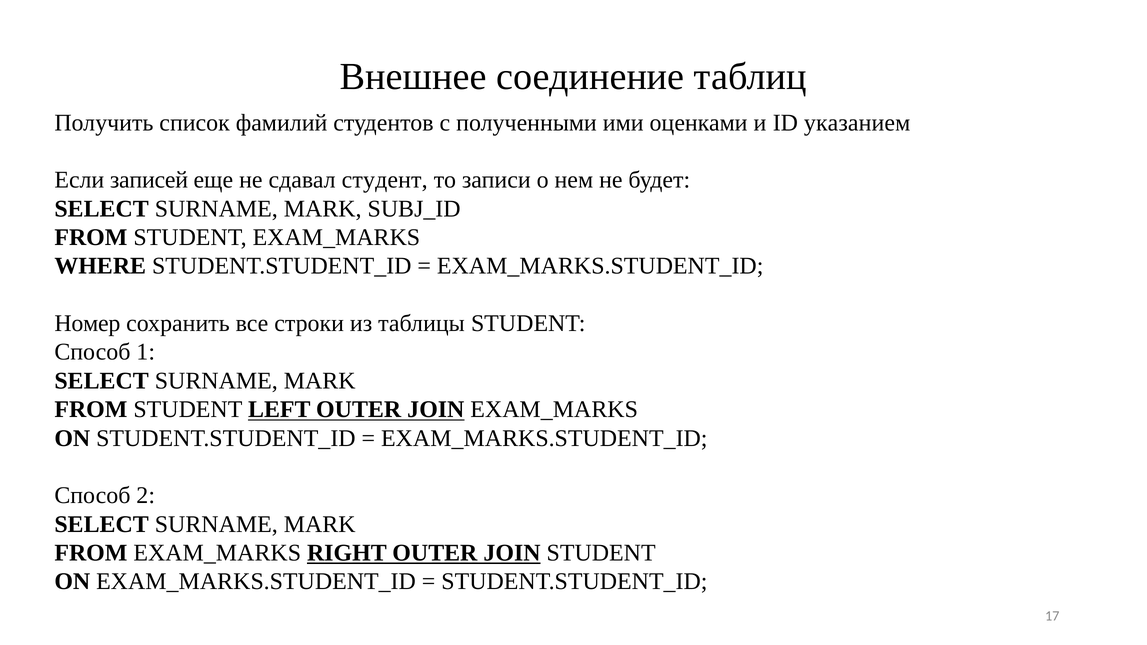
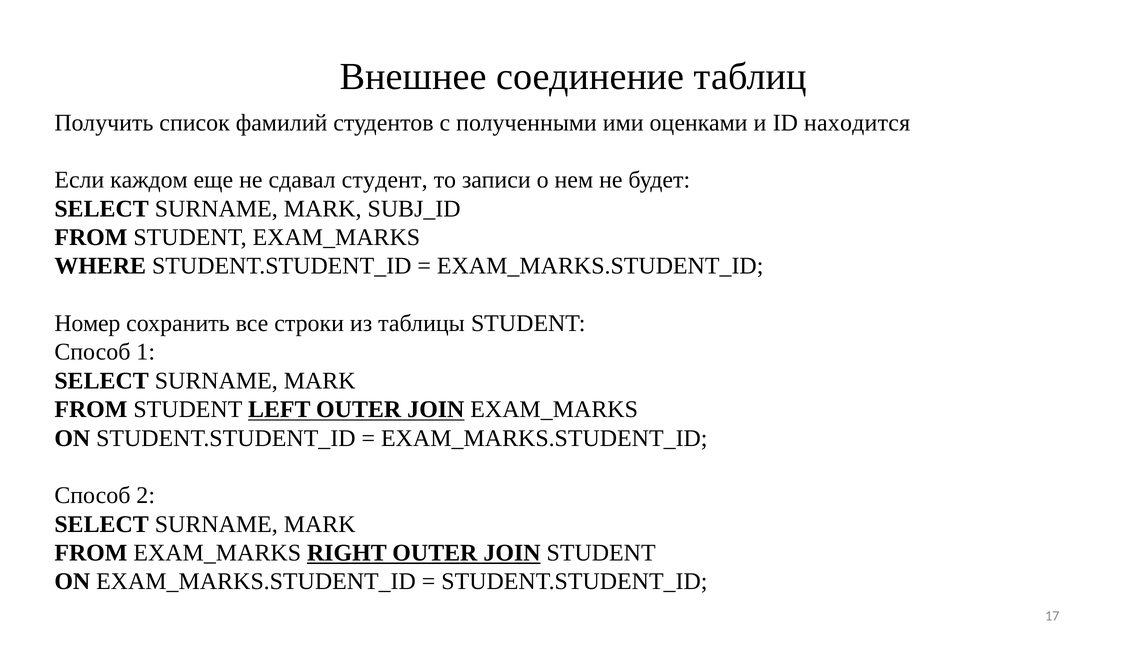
указанием: указанием -> находится (857, 123)
записей: записей -> каждом (149, 180)
